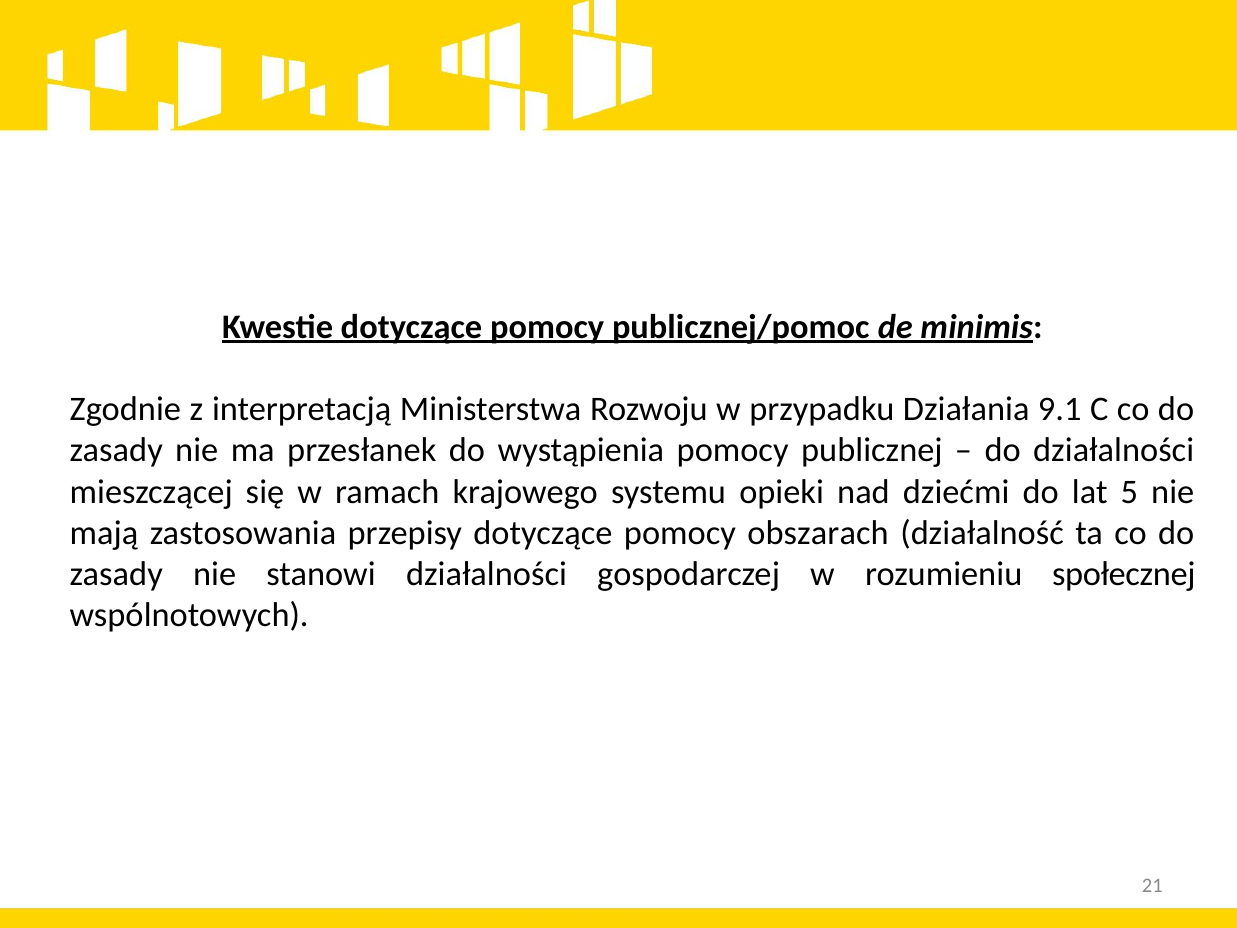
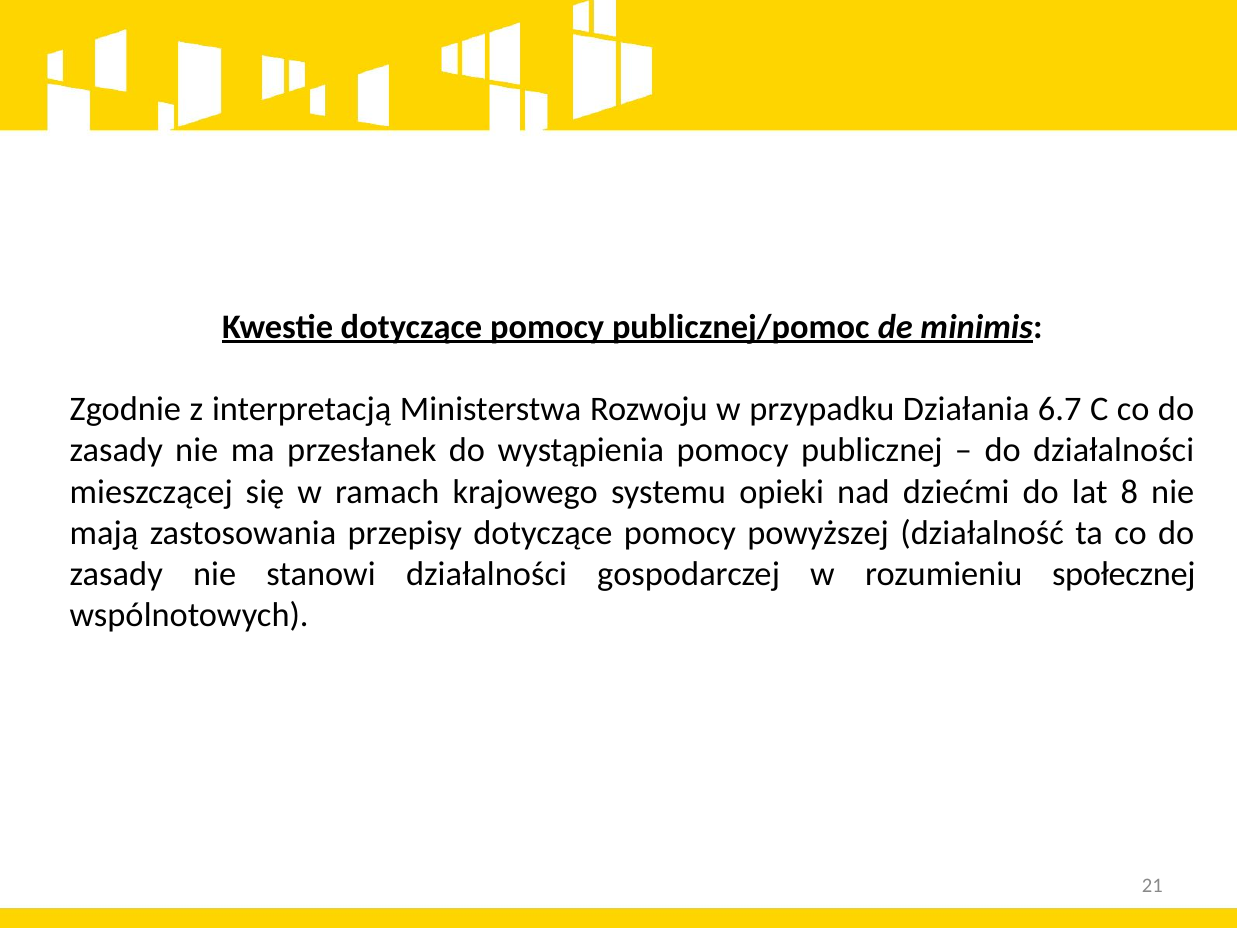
9.1: 9.1 -> 6.7 (1060, 409)
5: 5 -> 8 (1129, 492)
obszarach: obszarach -> powyższej (818, 533)
